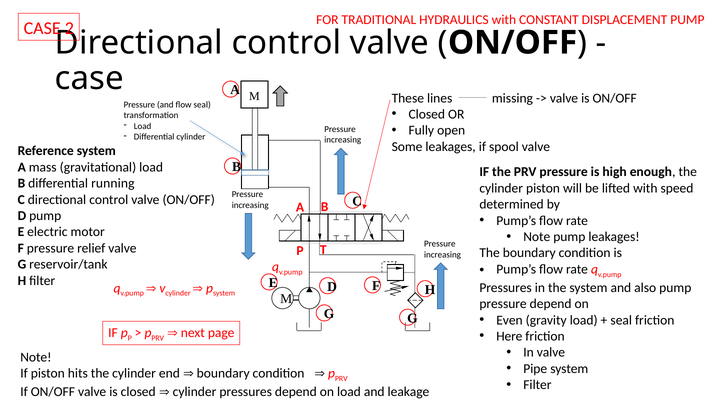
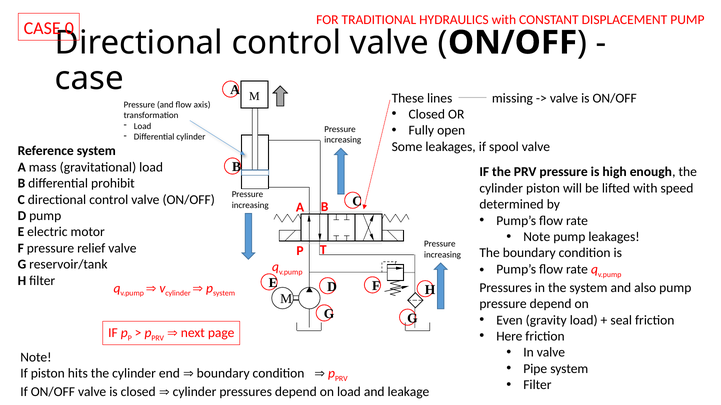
2: 2 -> 0 (69, 28)
flow seal: seal -> axis (202, 105)
running: running -> prohibit (113, 184)
